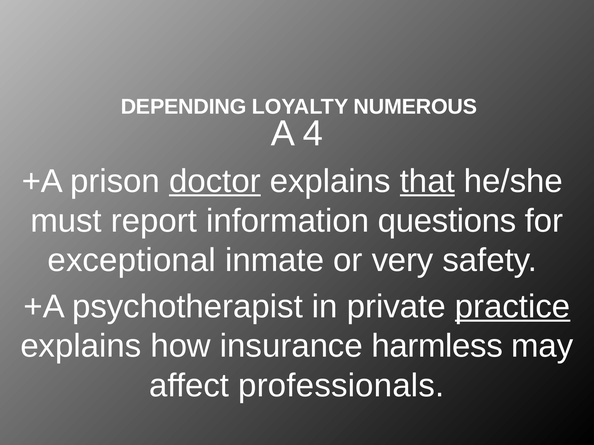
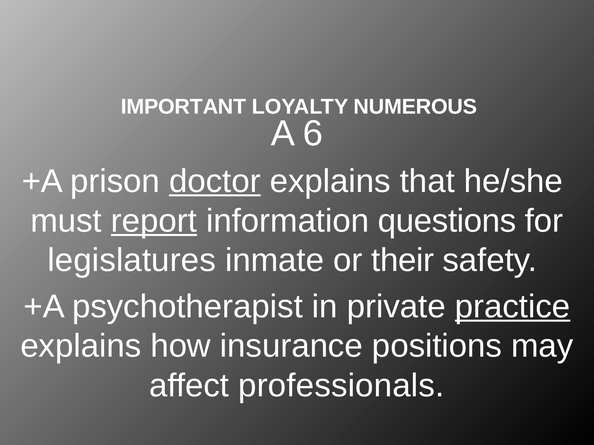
DEPENDING: DEPENDING -> IMPORTANT (184, 107)
4: 4 -> 6 (313, 134)
that underline: present -> none (427, 182)
report underline: none -> present (154, 221)
exceptional: exceptional -> legislatures (132, 261)
very: very -> their (403, 261)
harmless: harmless -> positions (437, 346)
